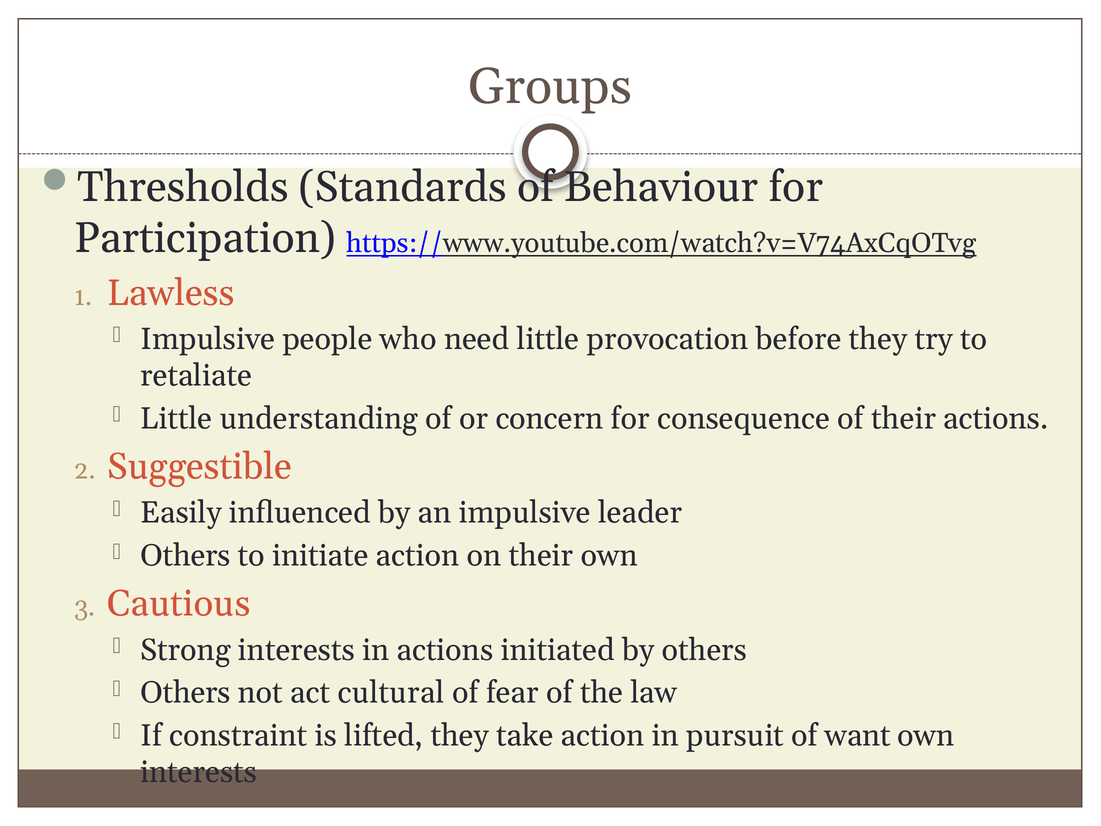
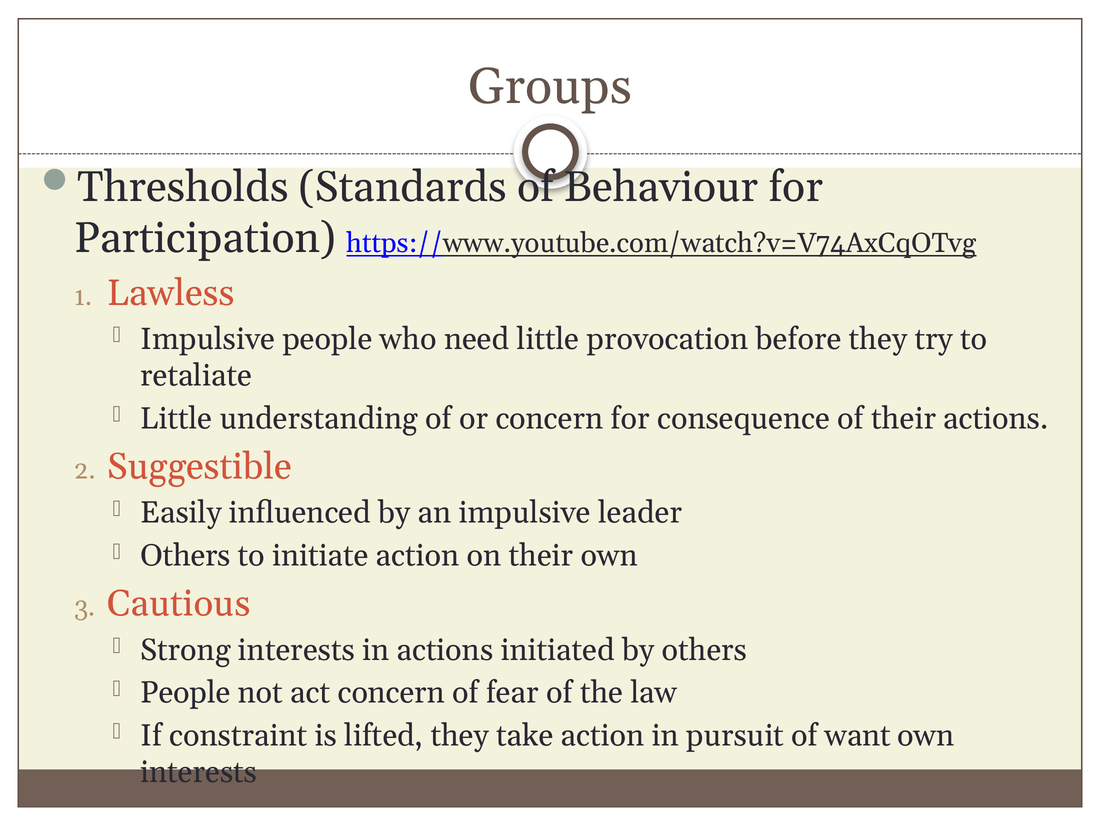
Others: Others -> People (185, 693)
act cultural: cultural -> concern (391, 693)
